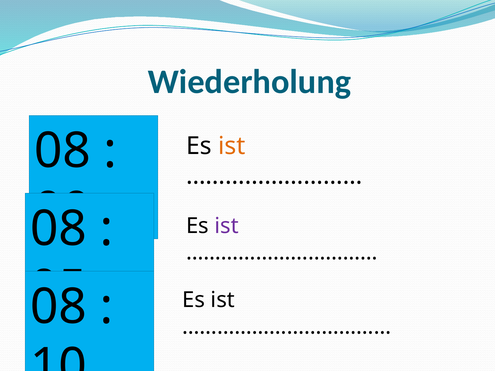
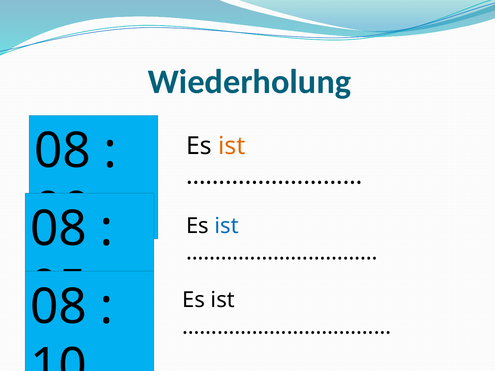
ist colour: purple -> blue (227, 226)
